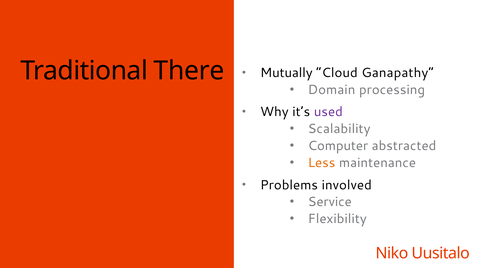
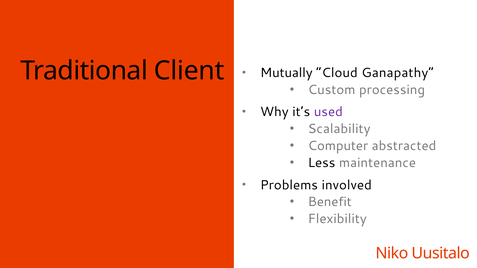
There: There -> Client (189, 71)
Domain: Domain -> Custom (332, 90)
Less colour: orange -> black (322, 163)
Service: Service -> Benefit (330, 202)
